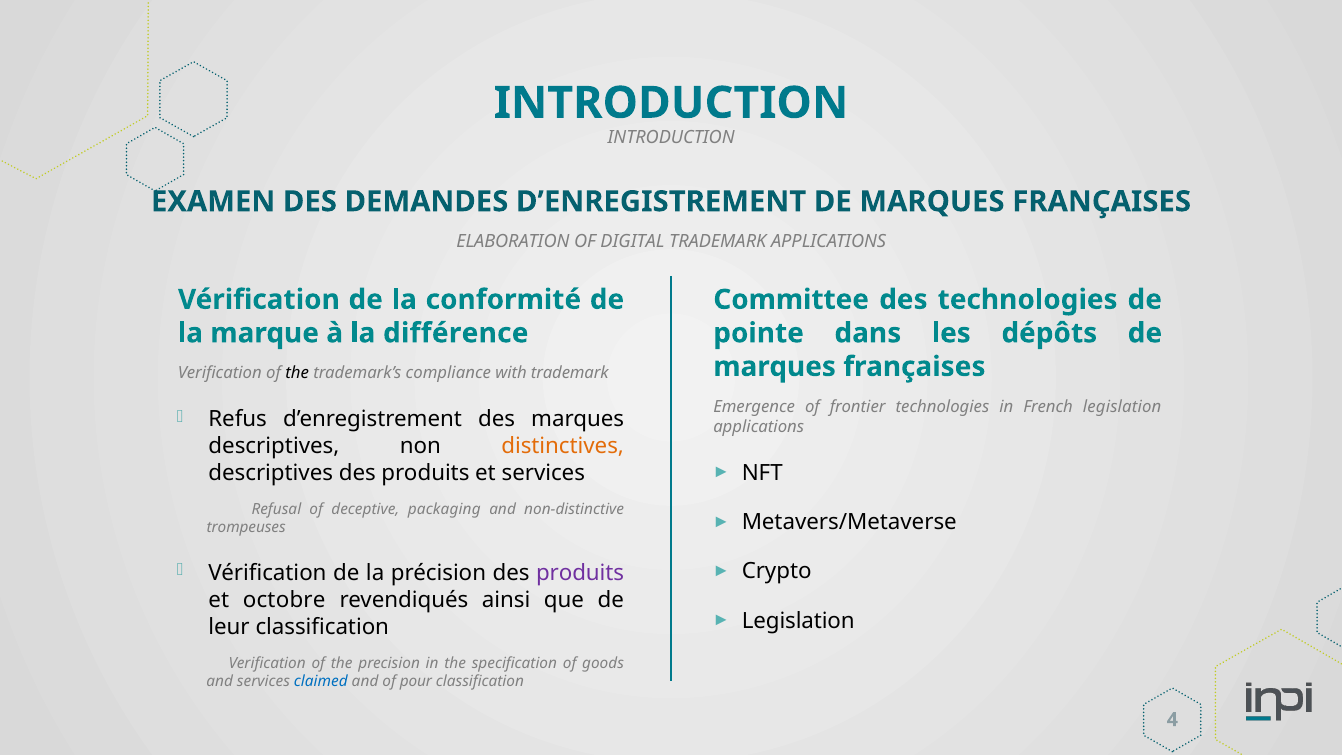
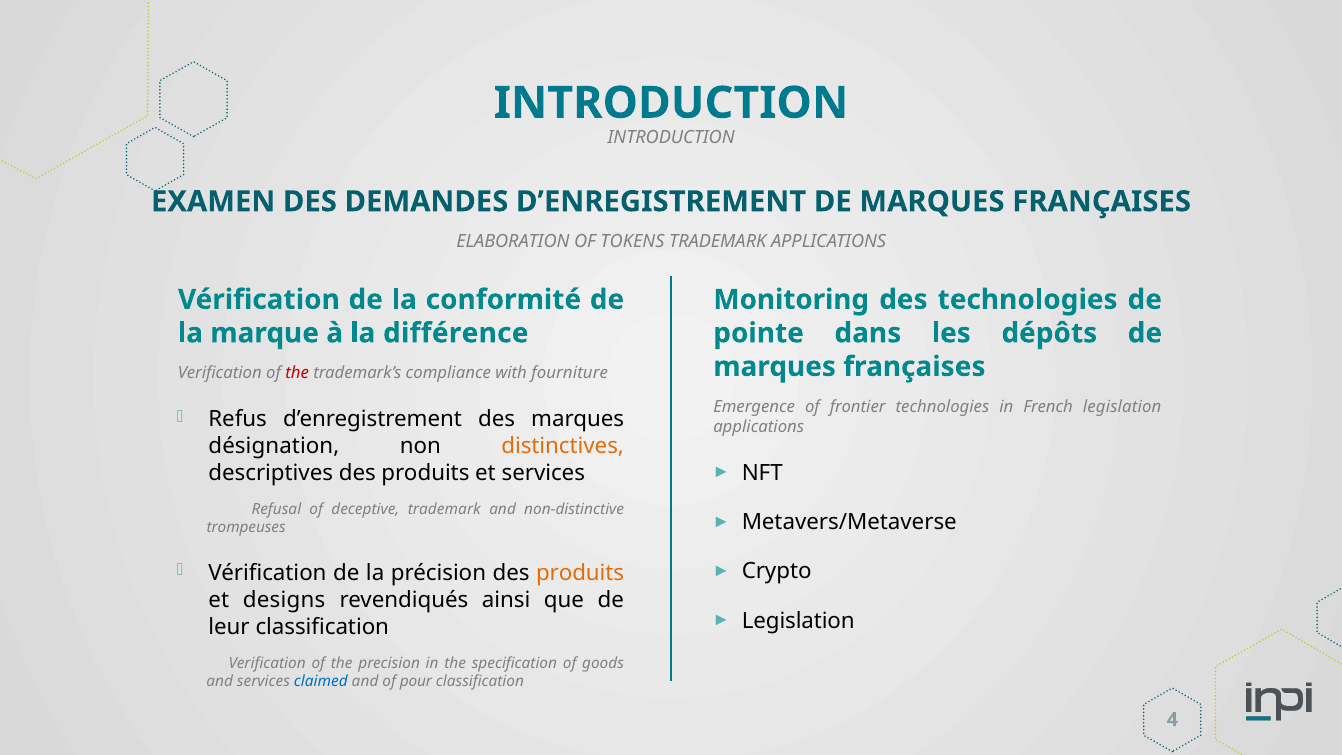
DIGITAL: DIGITAL -> TOKENS (632, 241)
Committee: Committee -> Monitoring (791, 300)
the colour: black -> red (297, 373)
with trademark: trademark -> fourniture (570, 373)
descriptives: descriptives -> désignation (274, 446)
deceptive packaging: packaging -> trademark (444, 509)
produits colour: purple -> orange (580, 573)
octobre: octobre -> designs (284, 600)
